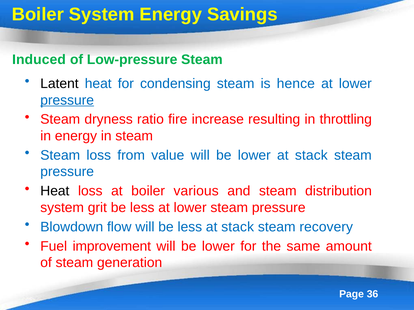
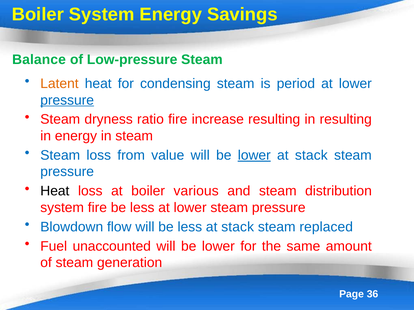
Induced: Induced -> Balance (39, 60)
Latent colour: black -> orange (59, 84)
hence: hence -> period (296, 84)
in throttling: throttling -> resulting (346, 120)
lower underline: none -> present (254, 155)
system grit: grit -> fire (97, 208)
recovery: recovery -> replaced (326, 227)
improvement: improvement -> unaccounted (112, 247)
